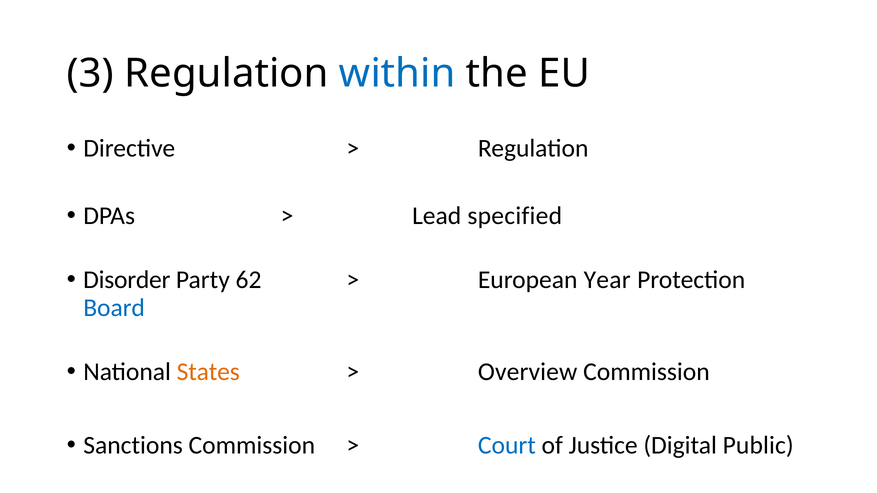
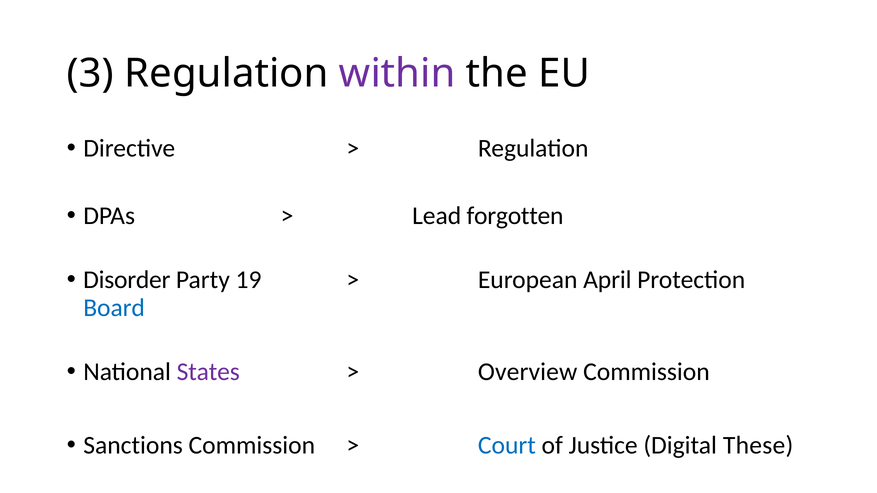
within colour: blue -> purple (397, 74)
specified: specified -> forgotten (515, 216)
62: 62 -> 19 (249, 280)
Year: Year -> April (607, 280)
States colour: orange -> purple (208, 372)
Public: Public -> These (758, 446)
